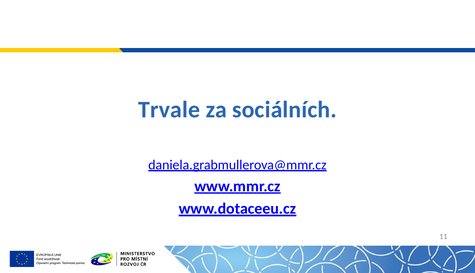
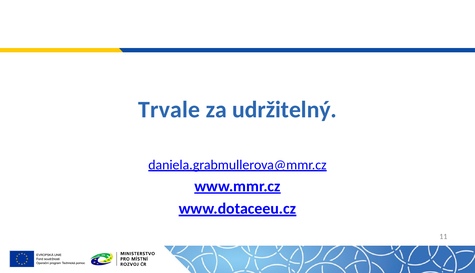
sociálních: sociálních -> udržitelný (285, 110)
